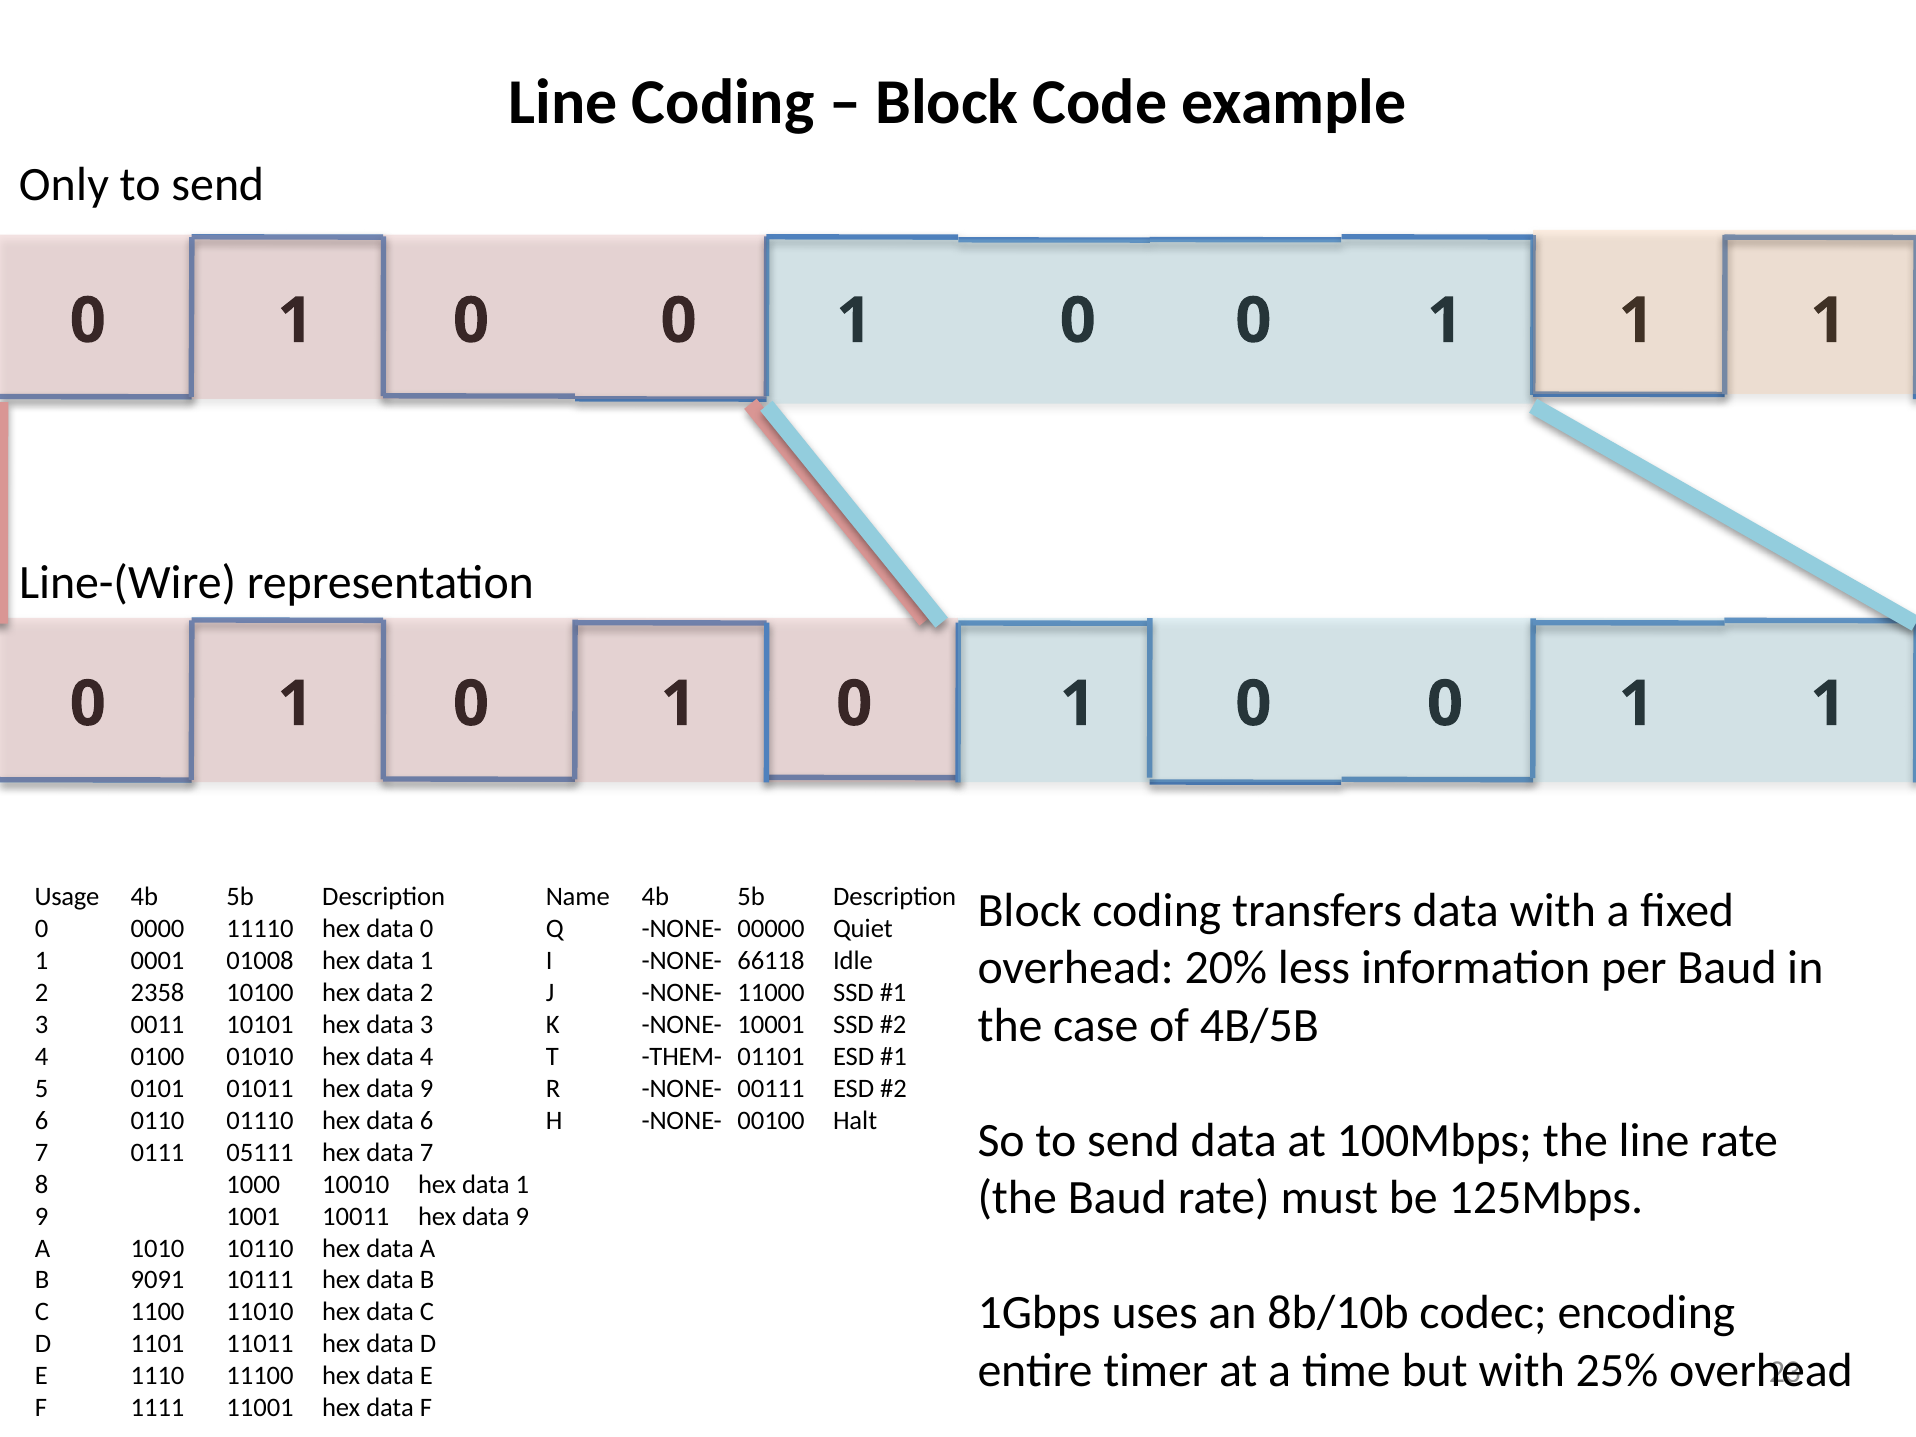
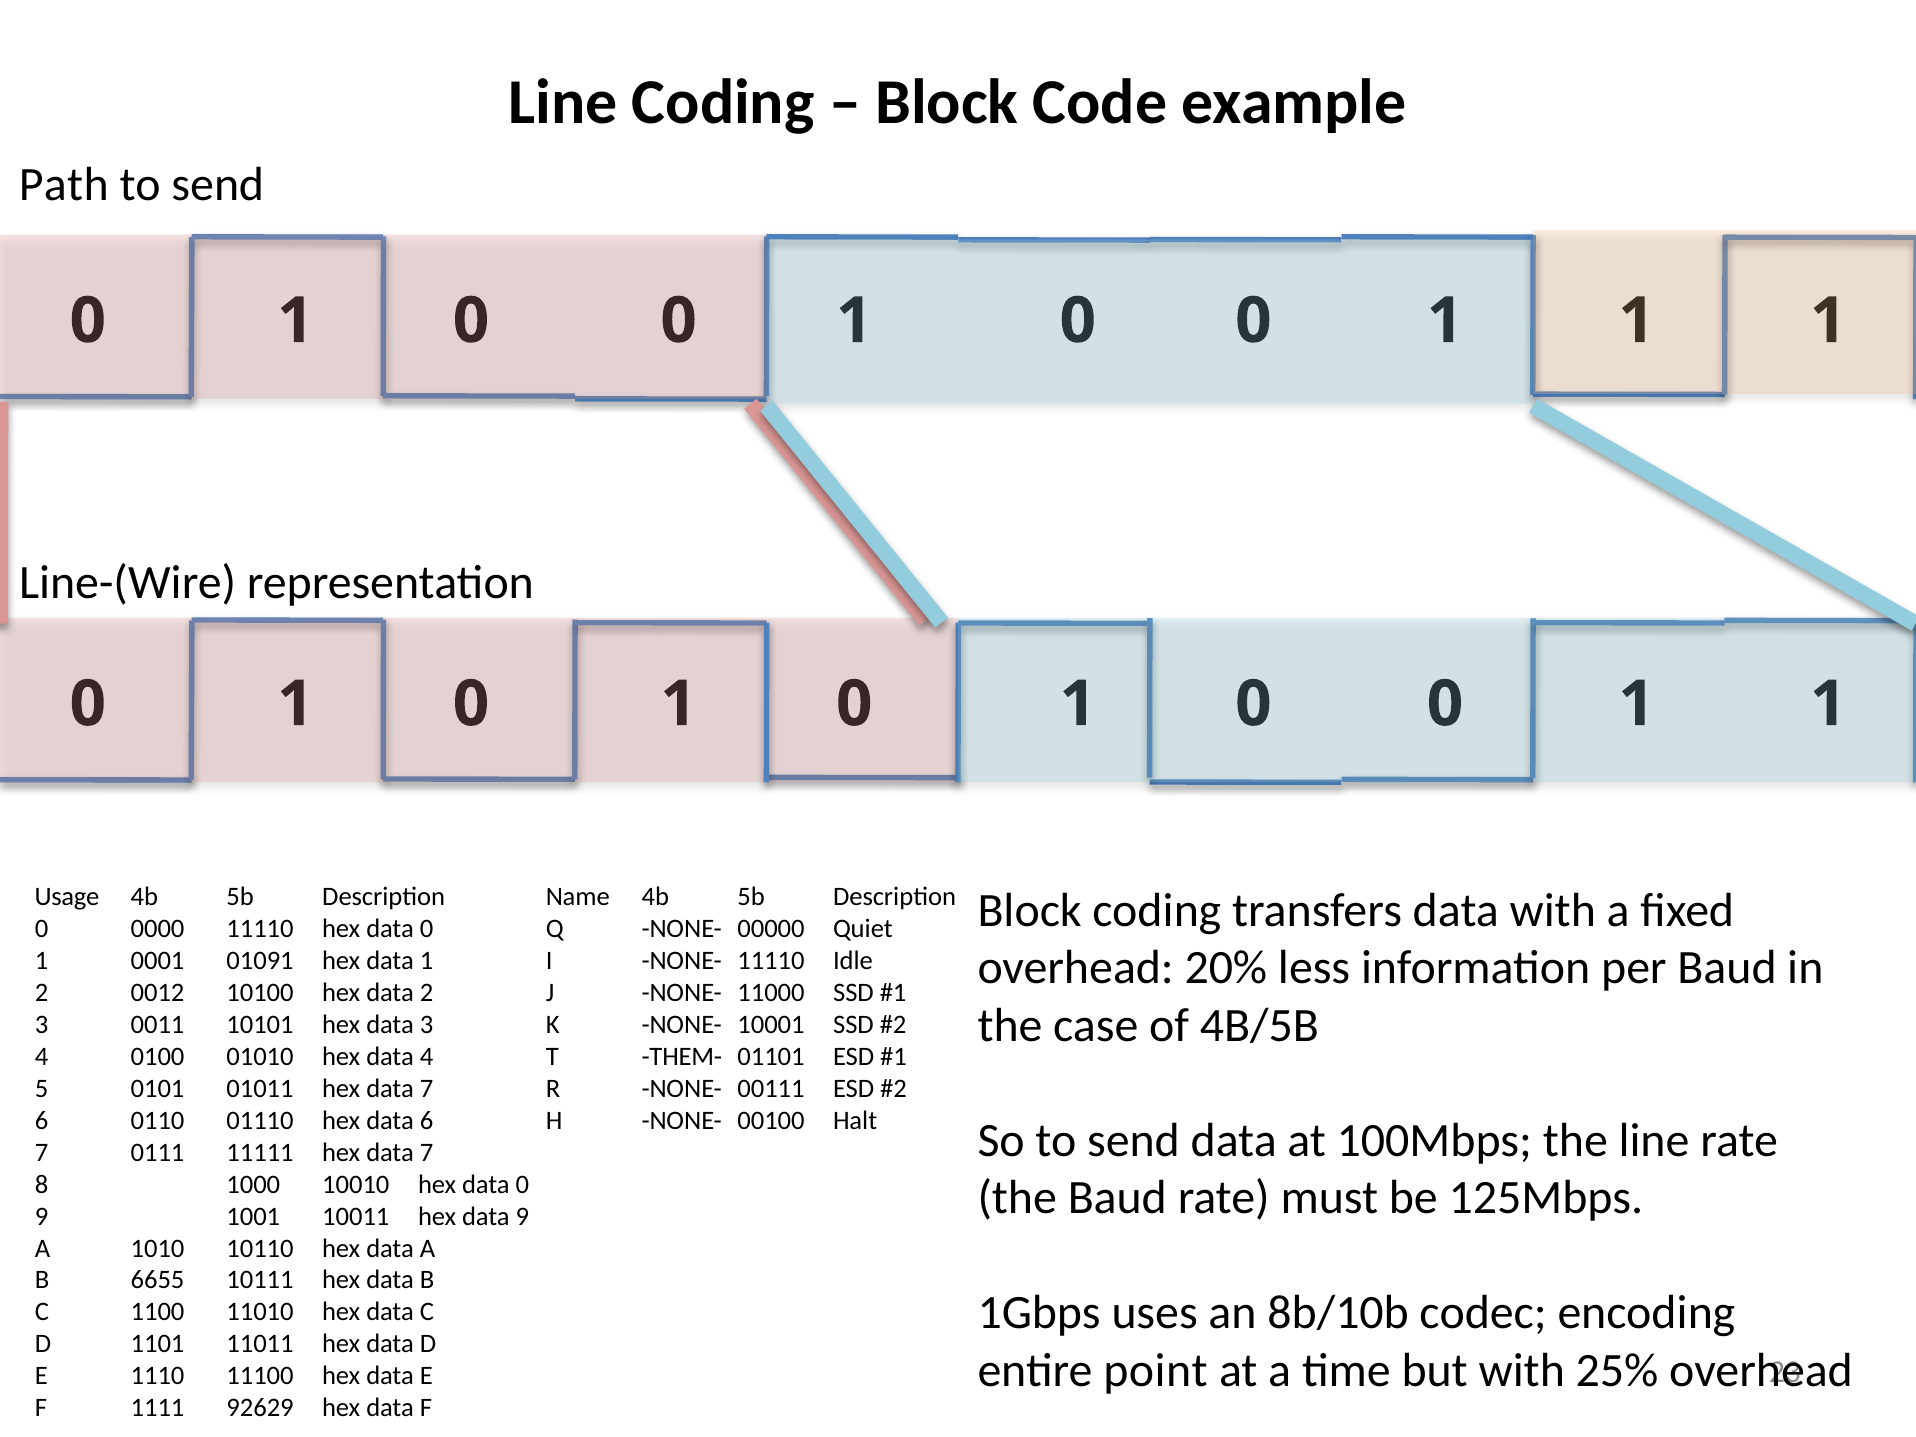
Only: Only -> Path (64, 185)
01008: 01008 -> 01091 (260, 960)
NONE- 66118: 66118 -> 11110 (771, 960)
2358: 2358 -> 0012 (158, 992)
01011 hex data 9: 9 -> 7 (427, 1088)
05111: 05111 -> 11111 (260, 1152)
10010 hex data 1: 1 -> 0 (522, 1184)
9091: 9091 -> 6655 (158, 1280)
timer: timer -> point (1155, 1371)
11001: 11001 -> 92629 (260, 1408)
